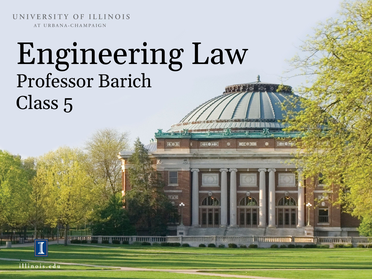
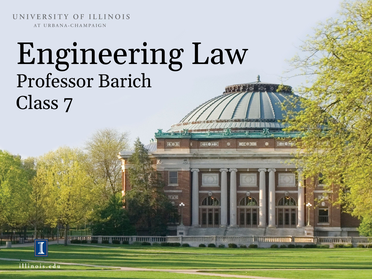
5: 5 -> 7 (68, 103)
